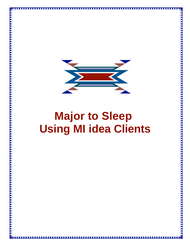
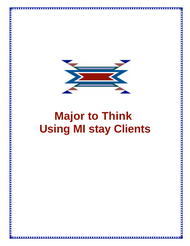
Sleep: Sleep -> Think (117, 116)
idea: idea -> stay (100, 129)
